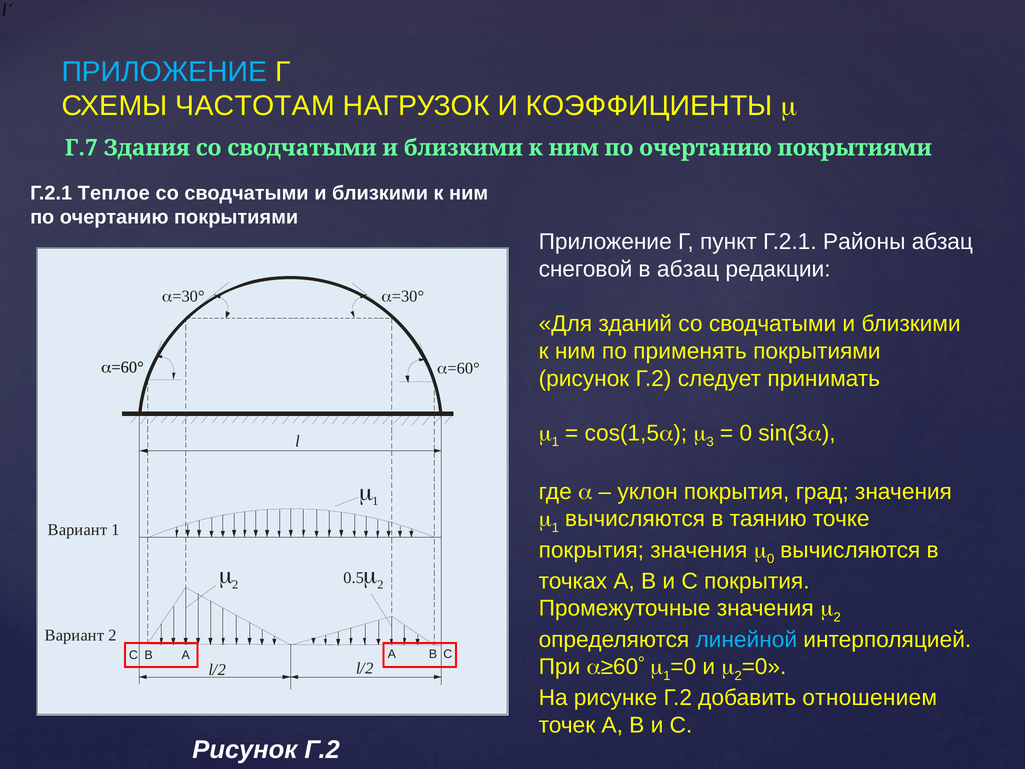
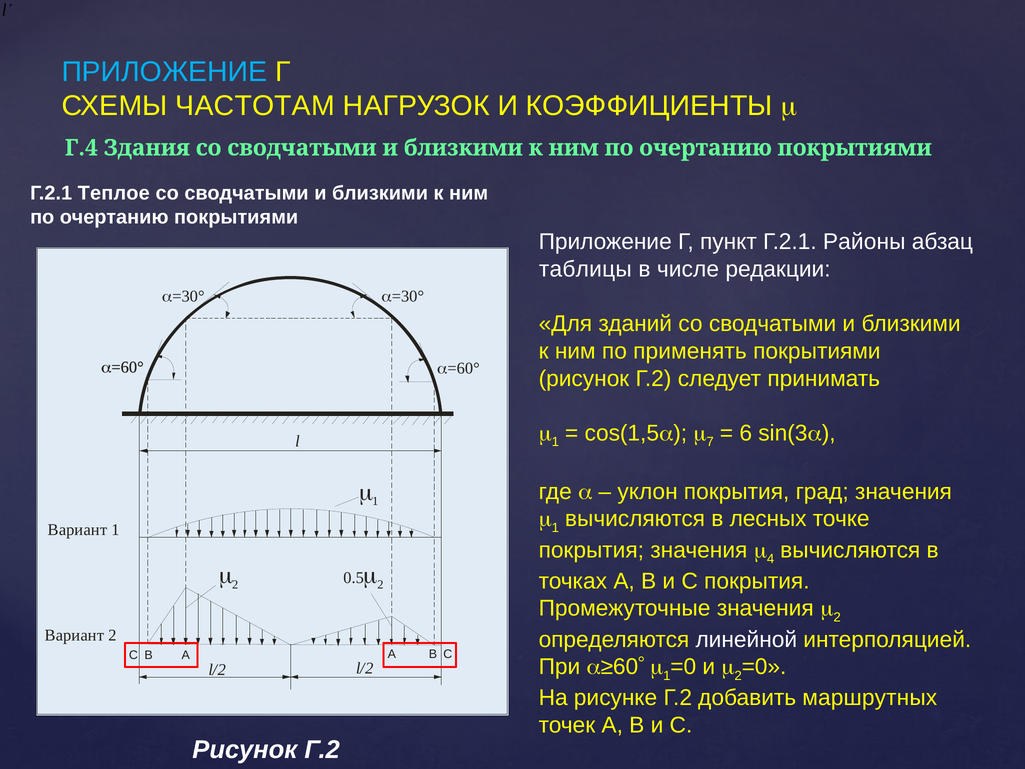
Г.7: Г.7 -> Г.4 (81, 148)
снеговой: снеговой -> таблицы (585, 269)
в абзац: абзац -> числе (688, 269)
3: 3 -> 7 (710, 442)
0: 0 -> 6 (746, 433)
таянию: таянию -> лесных (768, 519)
0: 0 -> 4 (771, 559)
линейной colour: light blue -> white (746, 639)
отношением: отношением -> маршрутных (870, 698)
